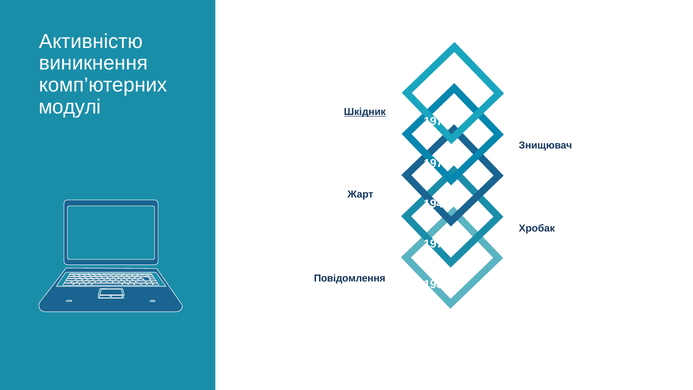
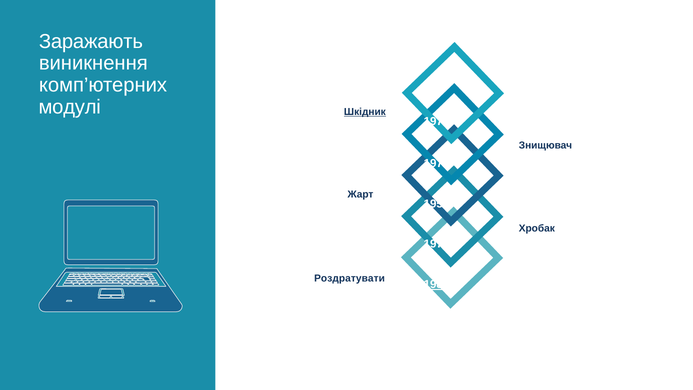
Активністю: Активністю -> Заражають (91, 41)
1941: 1941 -> 1957 (436, 204)
Повідомлення: Повідомлення -> Роздратувати (350, 278)
1984 underline: none -> present (436, 284)
